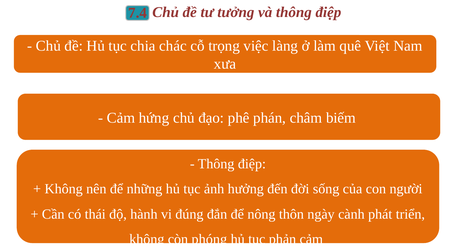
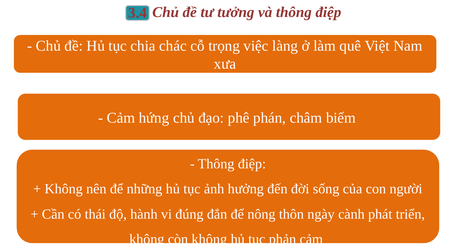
7.4: 7.4 -> 3.4 (138, 13)
còn phóng: phóng -> không (209, 240)
